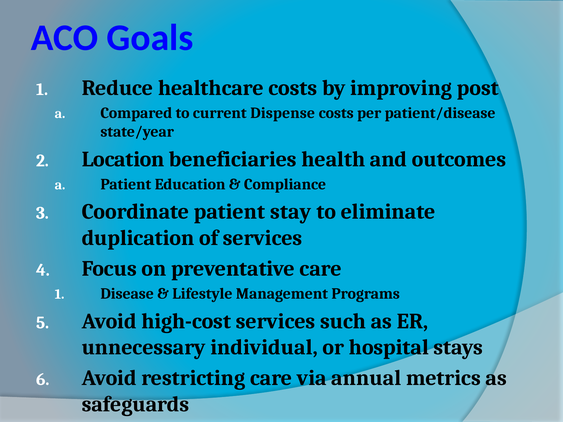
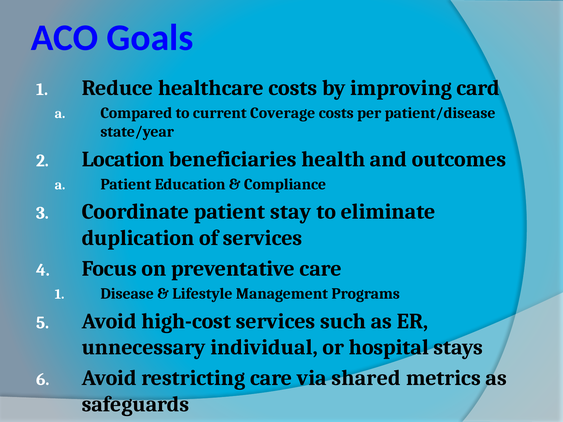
post: post -> card (478, 88)
Dispense: Dispense -> Coverage (283, 113)
annual: annual -> shared (366, 378)
